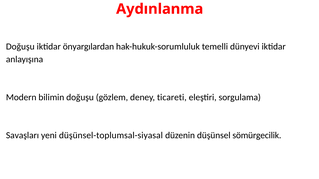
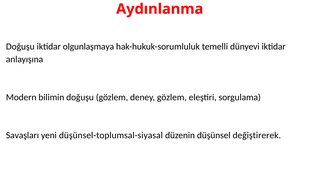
önyargılardan: önyargılardan -> olgunlaşmaya (88, 47)
deney ticareti: ticareti -> gözlem (172, 98)
sömürgecilik: sömürgecilik -> değiştirerek (257, 136)
